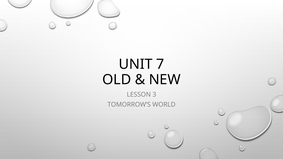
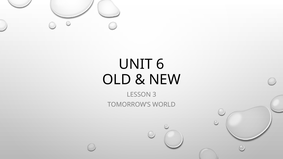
7: 7 -> 6 (160, 64)
